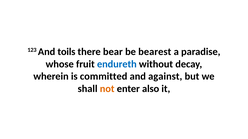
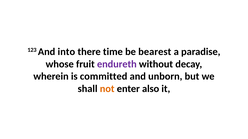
toils: toils -> into (66, 52)
bear: bear -> time (113, 52)
endureth colour: blue -> purple (117, 64)
against: against -> unborn (165, 77)
